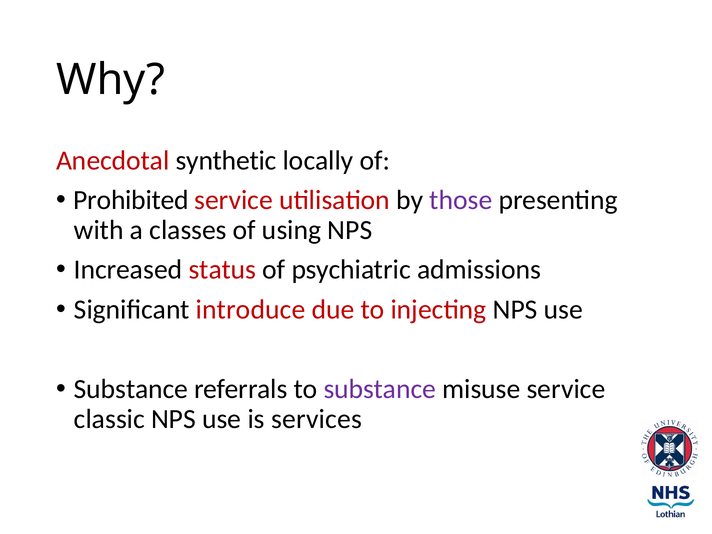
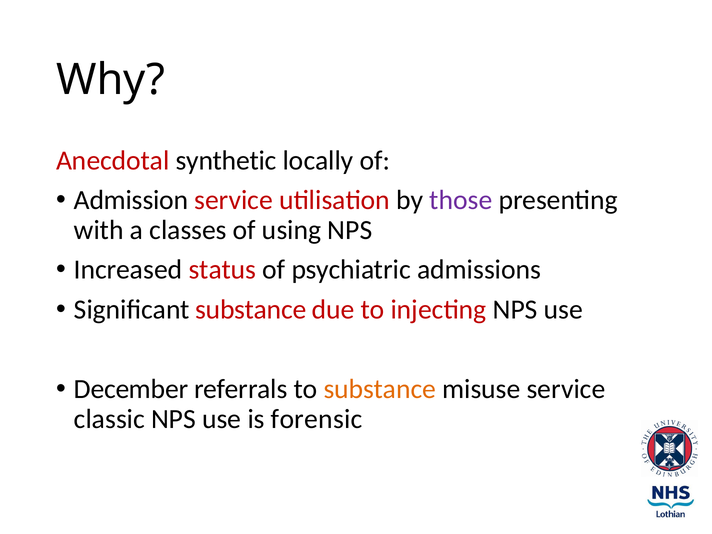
Prohibited: Prohibited -> Admission (131, 200)
Significant introduce: introduce -> substance (251, 310)
Substance: Substance -> December (131, 389)
substance colour: purple -> orange (380, 389)
services: services -> forensic (317, 419)
